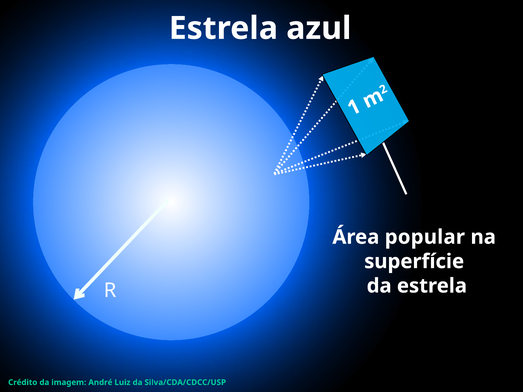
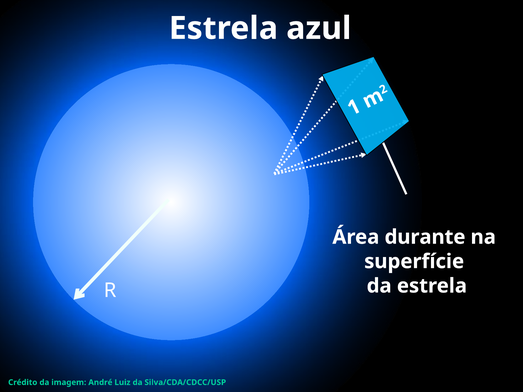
popular: popular -> durante (425, 237)
